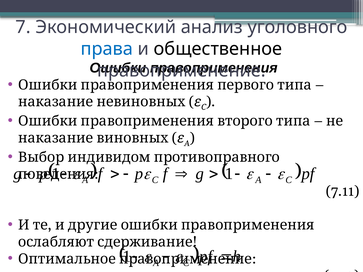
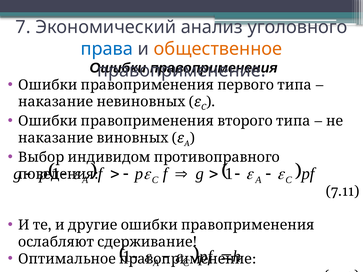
общественное colour: black -> orange (218, 49)
